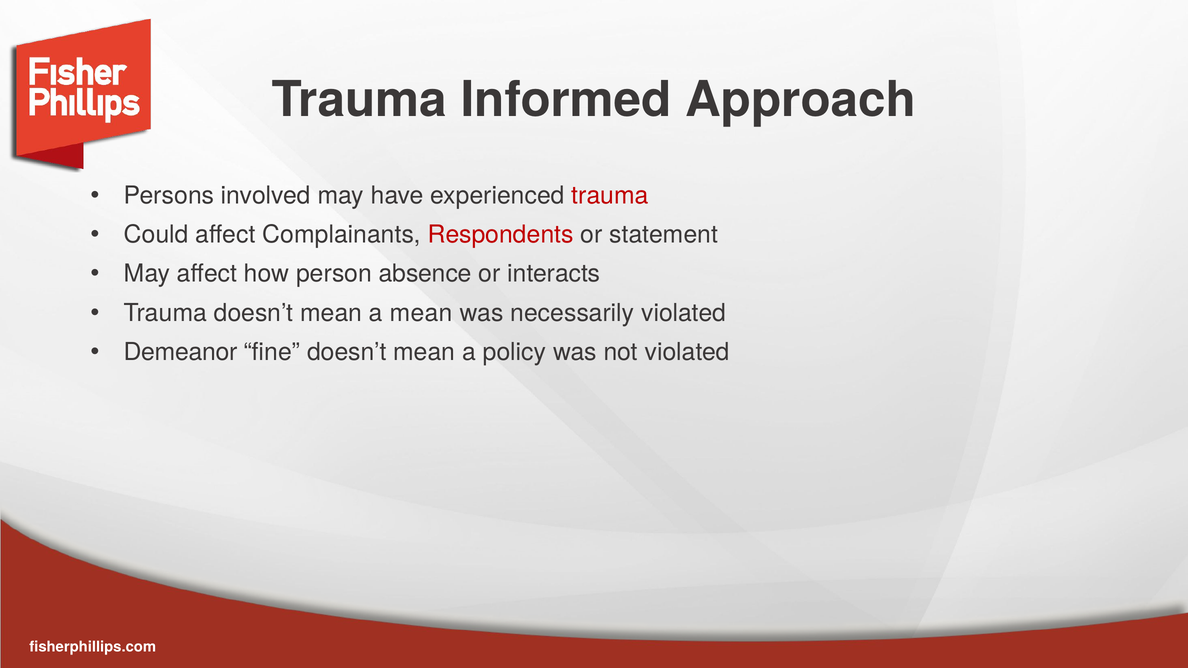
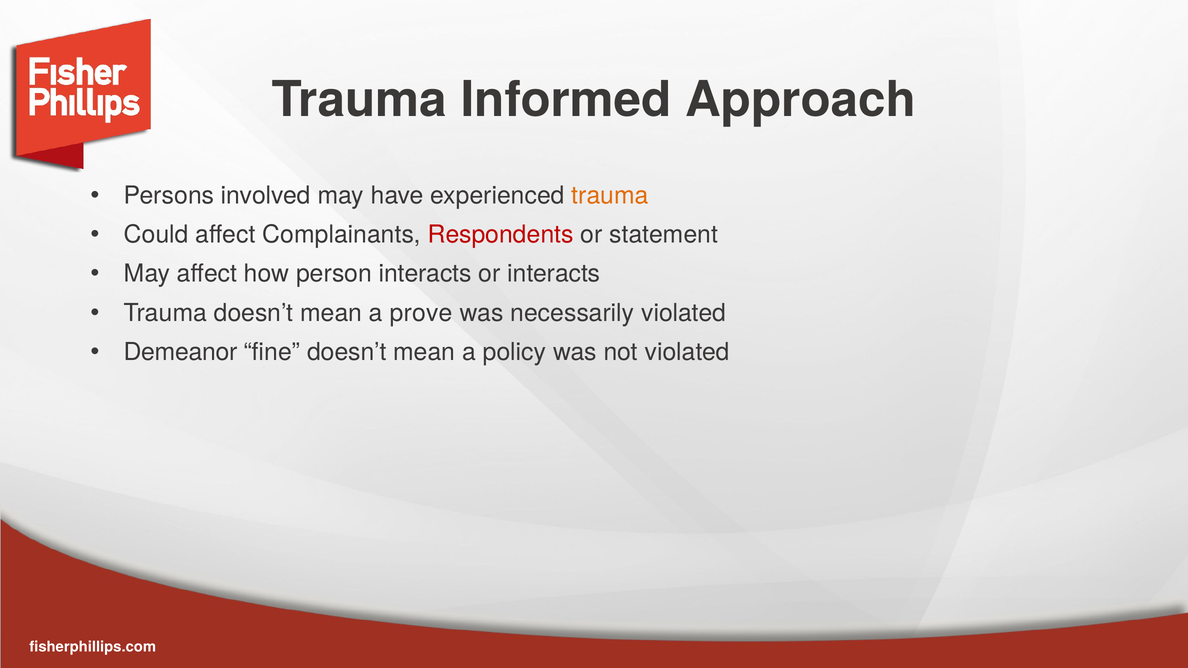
trauma colour: red -> orange (610, 196)
person absence: absence -> interacts (425, 274)
a mean: mean -> prove (421, 313)
